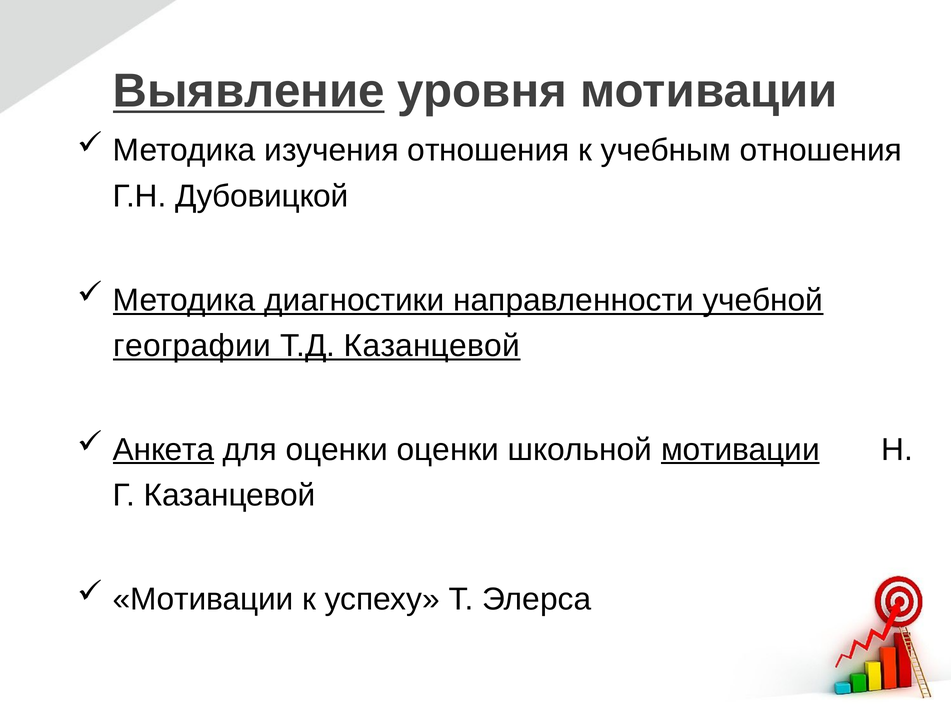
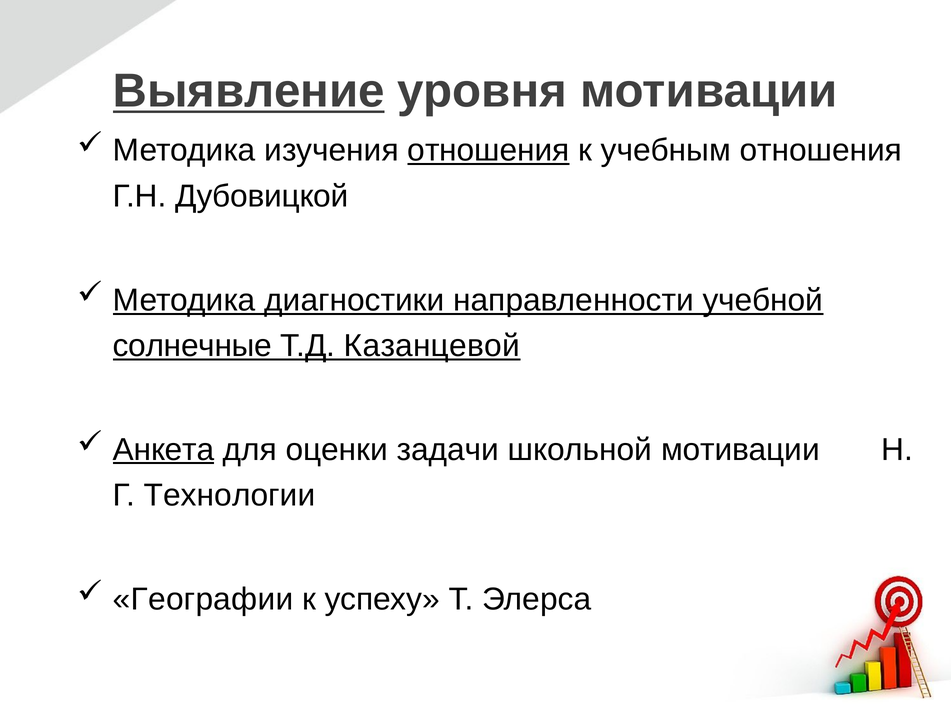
отношения underline: none -> present (489, 151)
географии: географии -> солнечные (192, 346)
оценки оценки: оценки -> задачи (448, 450)
мотивации underline: present -> none (740, 450)
Г Казанцевой: Казанцевой -> Технологии (230, 495)
Мотивации: Мотивации -> Географии (203, 599)
